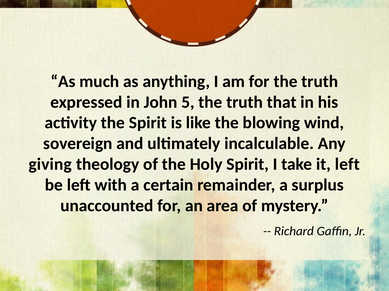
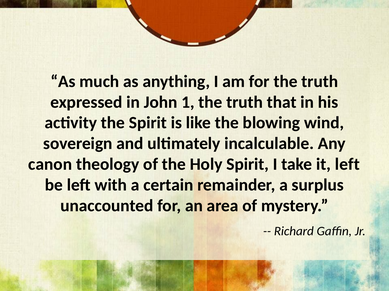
5: 5 -> 1 (188, 102)
giving: giving -> canon (50, 165)
